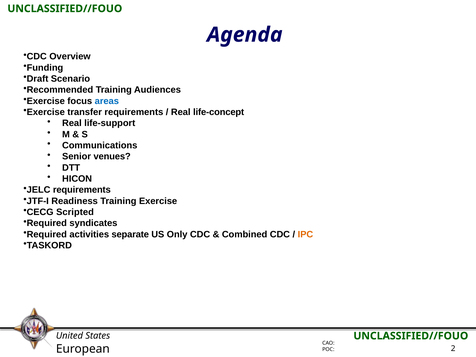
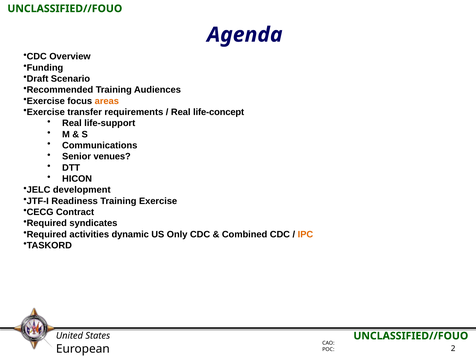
areas colour: blue -> orange (107, 101)
JELC requirements: requirements -> development (82, 190)
Scripted: Scripted -> Contract (75, 212)
separate: separate -> dynamic (130, 234)
